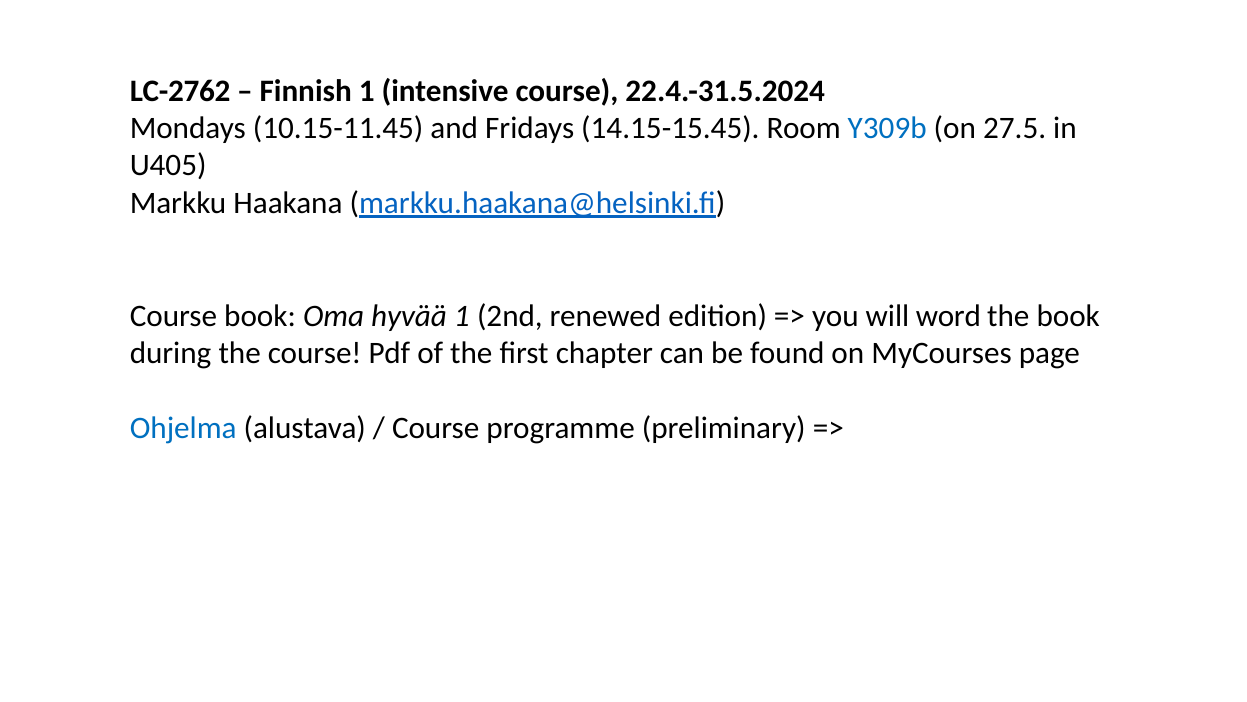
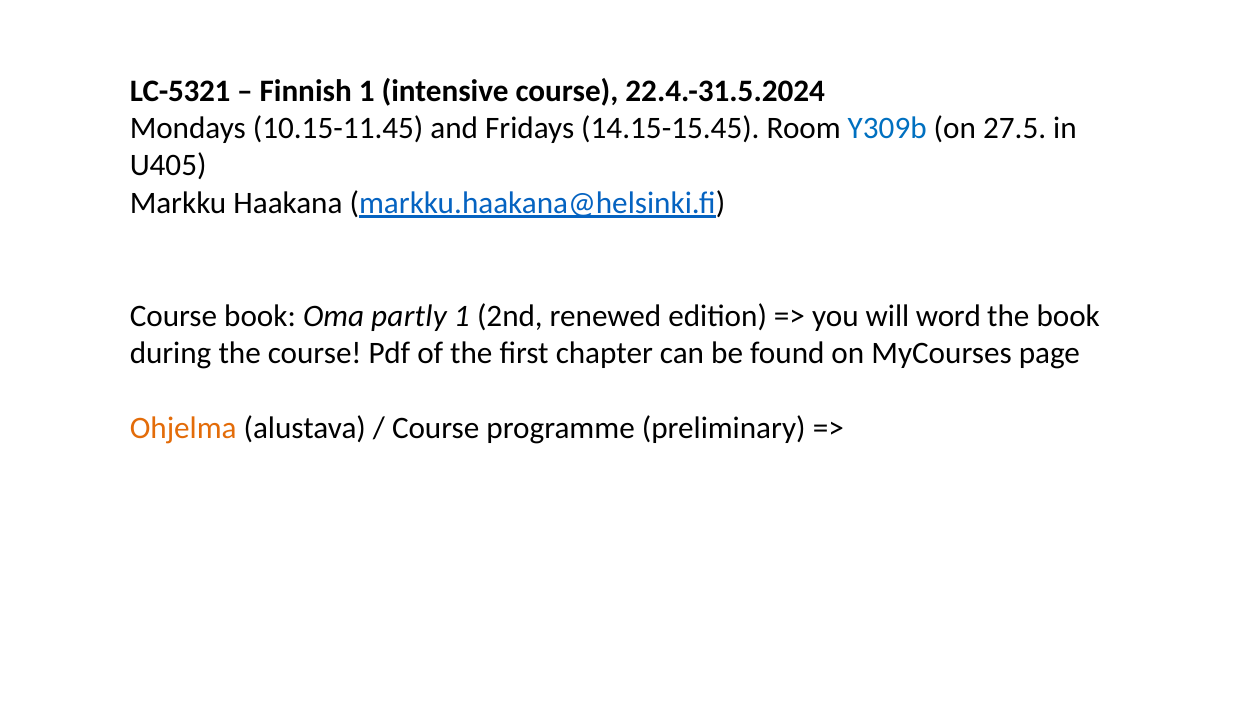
LC-2762: LC-2762 -> LC-5321 (180, 91)
hyvää: hyvää -> partly (409, 316)
Ohjelma colour: blue -> orange (183, 428)
